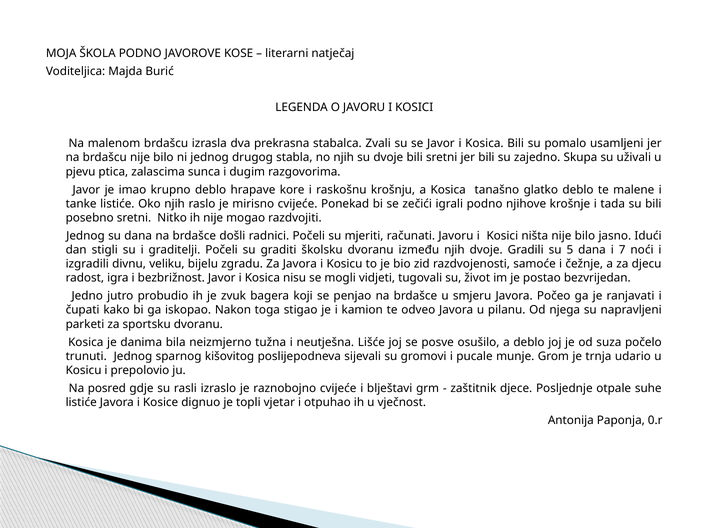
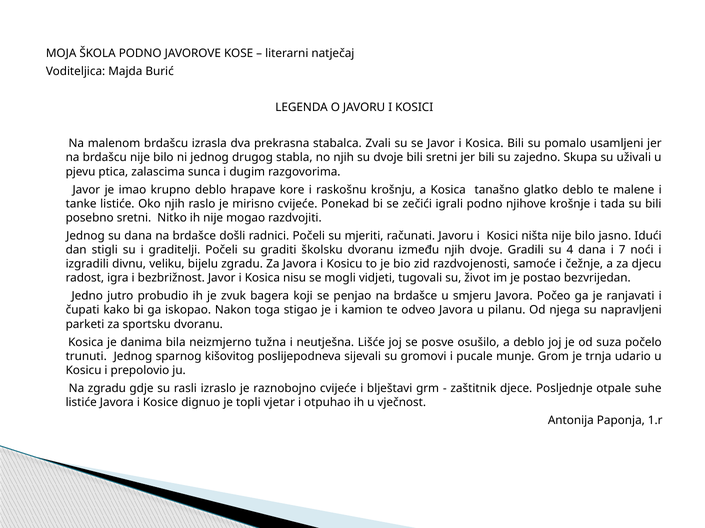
5: 5 -> 4 (570, 250)
Na posred: posred -> zgradu (107, 389)
0.r: 0.r -> 1.r (655, 421)
